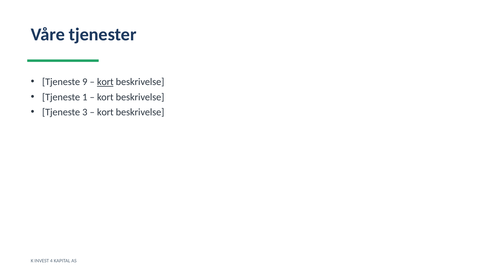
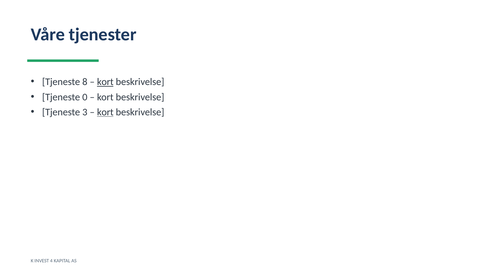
9: 9 -> 8 (85, 82)
1: 1 -> 0 (85, 97)
kort underline: none -> present (105, 112)
